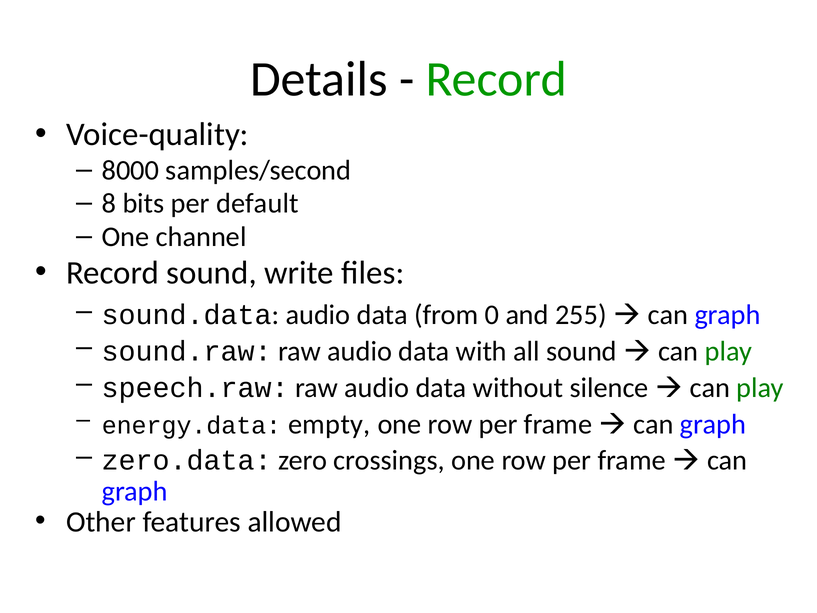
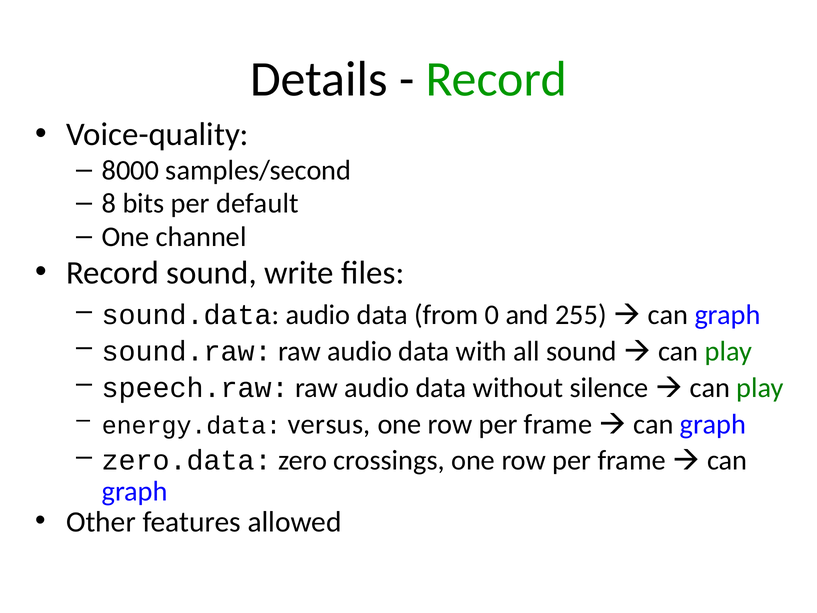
empty: empty -> versus (329, 424)
